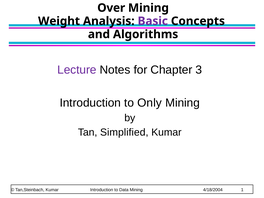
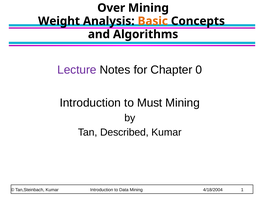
Basic colour: purple -> orange (153, 21)
3: 3 -> 0 (199, 70)
Only: Only -> Must (150, 103)
Simplified: Simplified -> Described (124, 132)
